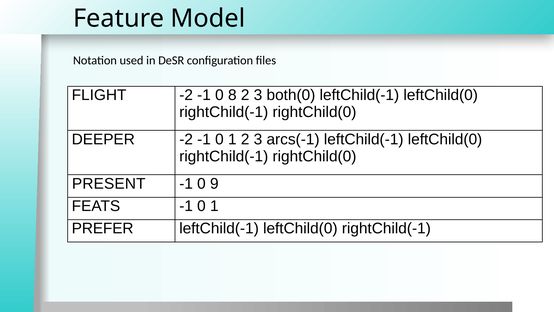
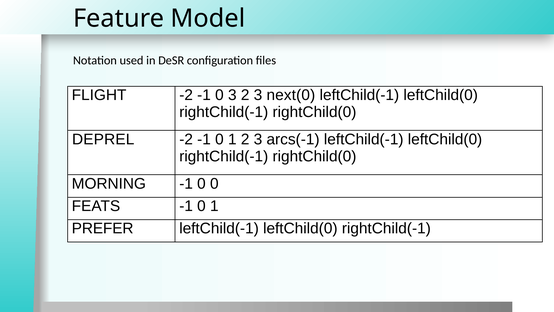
0 8: 8 -> 3 (232, 95)
both(0: both(0 -> next(0 (291, 95)
DEEPER: DEEPER -> DEPREL (103, 139)
PRESENT: PRESENT -> MORNING (109, 184)
0 9: 9 -> 0 (214, 184)
